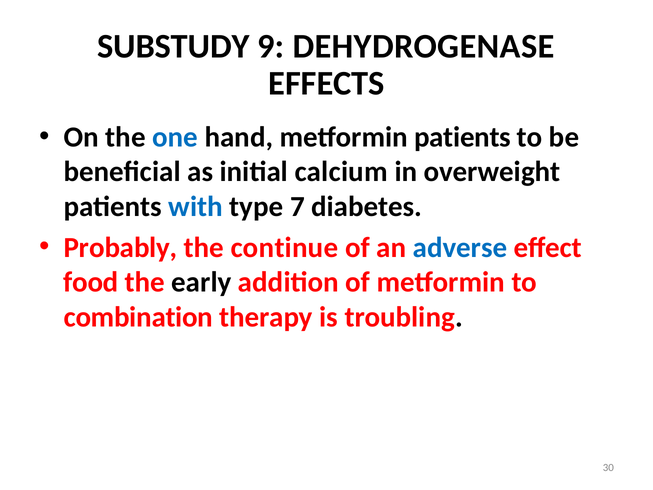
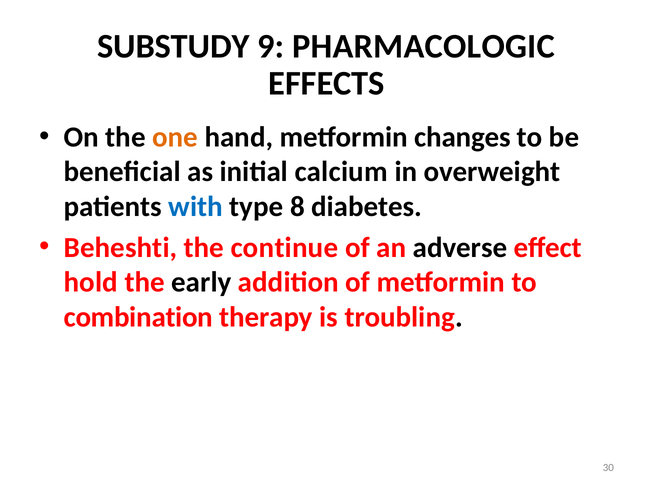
DEHYDROGENASE: DEHYDROGENASE -> PHARMACOLOGIC (424, 46)
one colour: blue -> orange (175, 137)
metformin patients: patients -> changes (462, 137)
7: 7 -> 8 (297, 207)
Probably: Probably -> Beheshti (120, 247)
adverse colour: blue -> black (460, 247)
food: food -> hold (91, 282)
